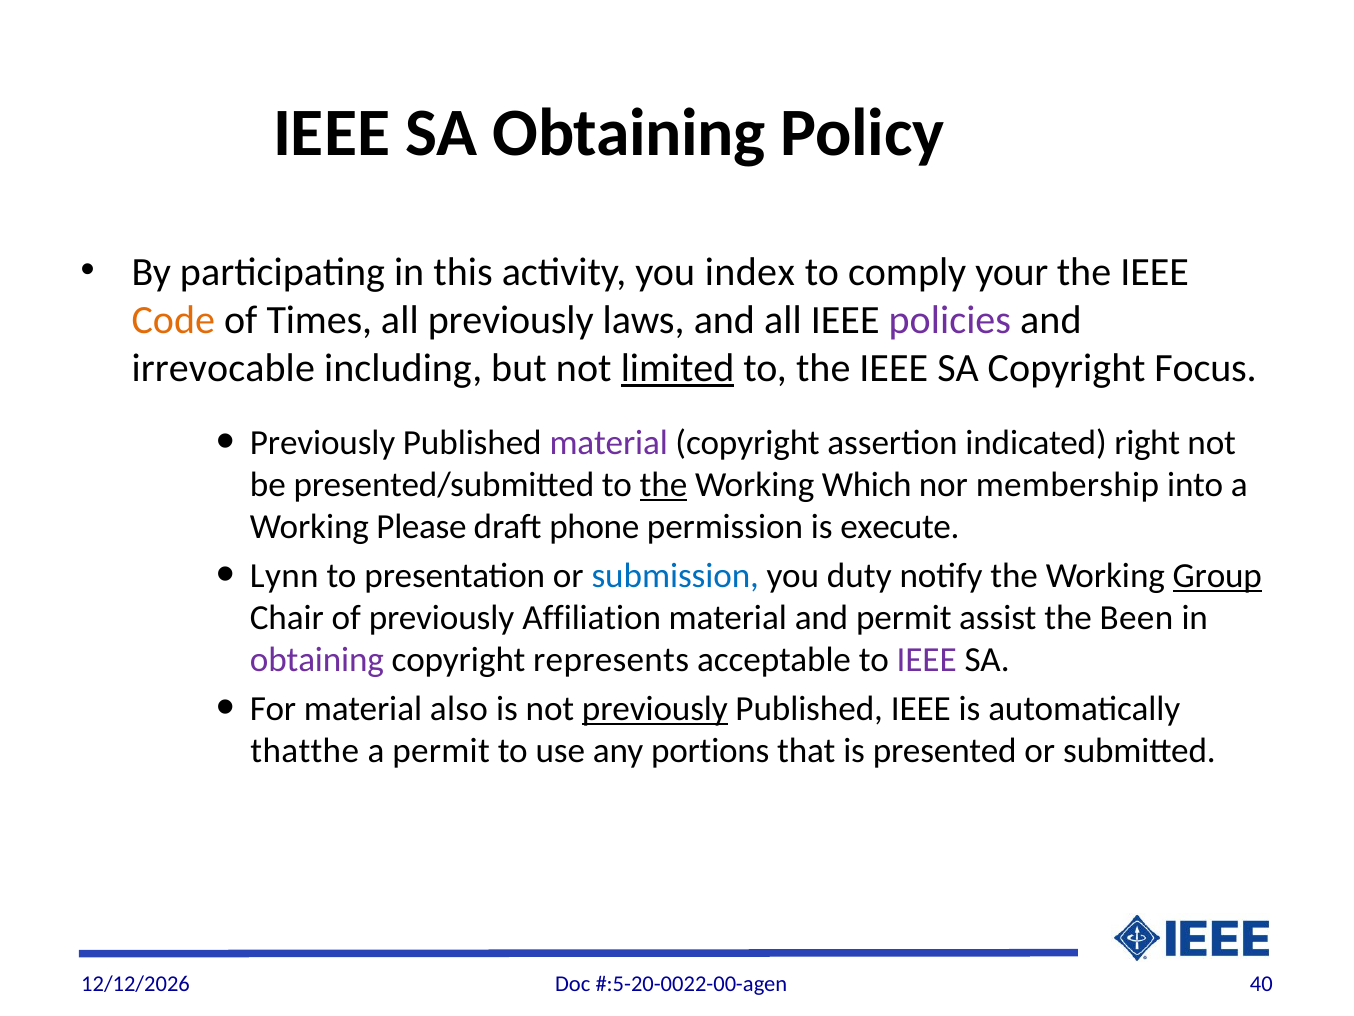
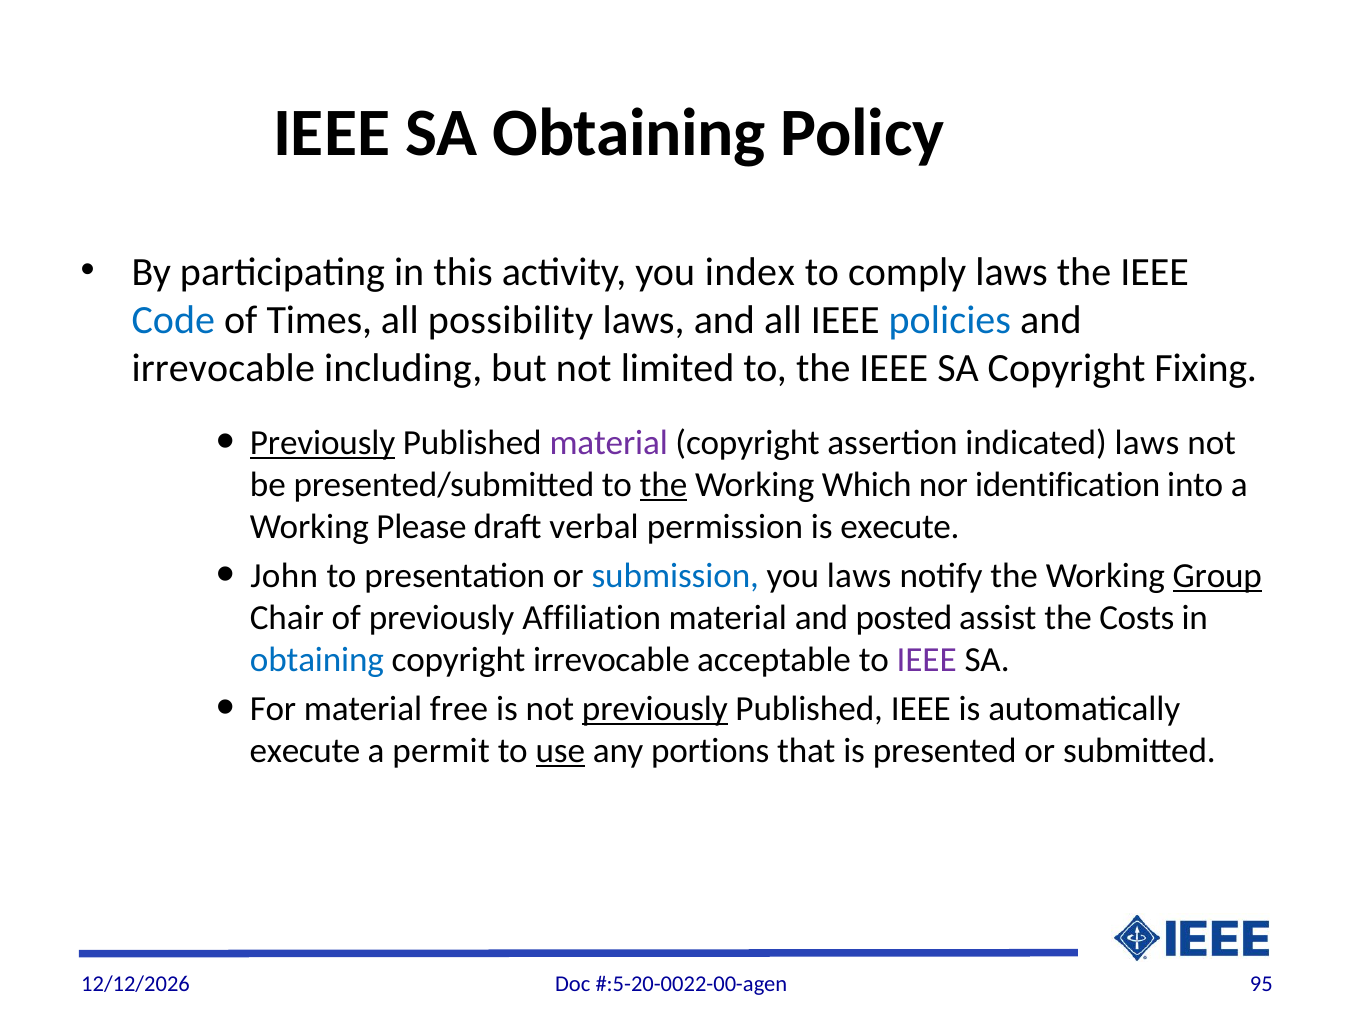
comply your: your -> laws (1012, 272)
Code colour: orange -> blue (173, 320)
all previously: previously -> possibility (510, 320)
policies colour: purple -> blue (950, 320)
limited underline: present -> none (678, 368)
Focus: Focus -> Fixing (1206, 368)
Previously underline: none -> present (323, 442)
indicated right: right -> laws (1147, 442)
membership: membership -> identification (1068, 484)
phone: phone -> verbal (594, 526)
Lynn: Lynn -> John (284, 575)
you duty: duty -> laws (859, 575)
and permit: permit -> posted (904, 617)
Been: Been -> Costs (1137, 617)
obtaining colour: purple -> blue (317, 659)
copyright represents: represents -> irrevocable (611, 659)
also: also -> free (459, 708)
thatthe: thatthe -> execute (305, 750)
use underline: none -> present (560, 750)
40: 40 -> 95 (1261, 983)
